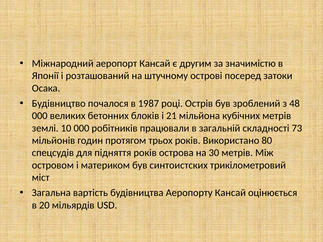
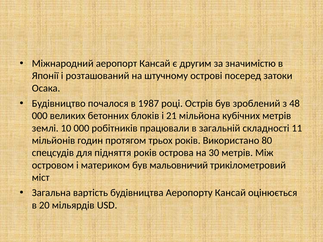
73: 73 -> 11 (297, 128)
синтоистских: синтоистских -> мальовничий (179, 165)
